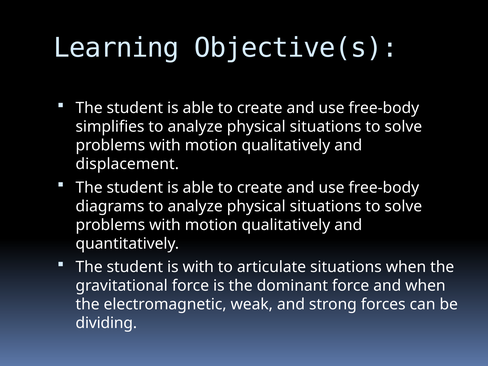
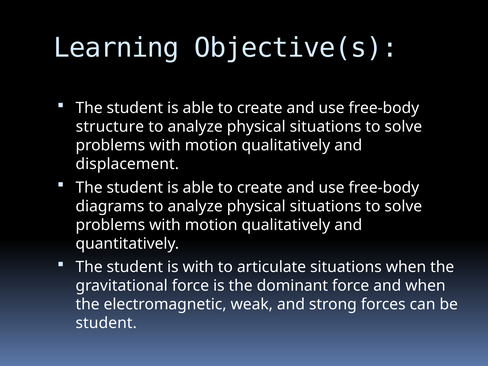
simplifies: simplifies -> structure (110, 127)
dividing: dividing -> student (106, 323)
